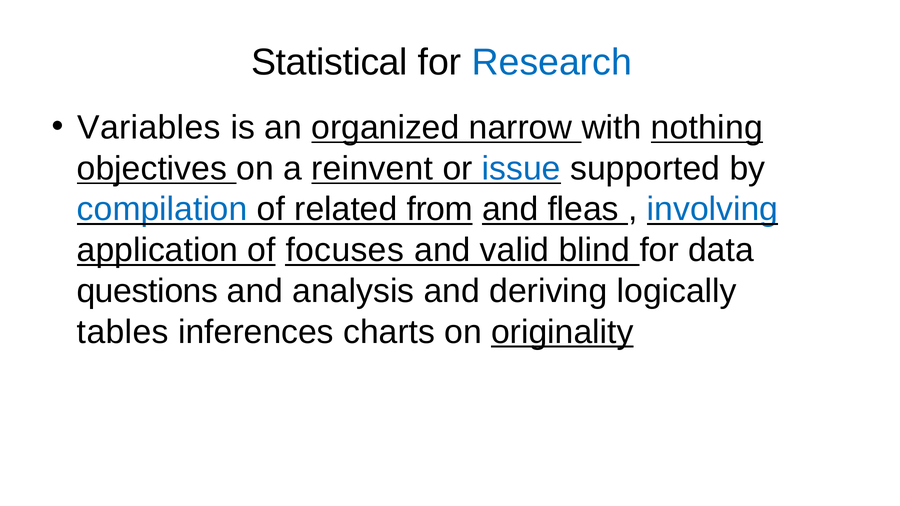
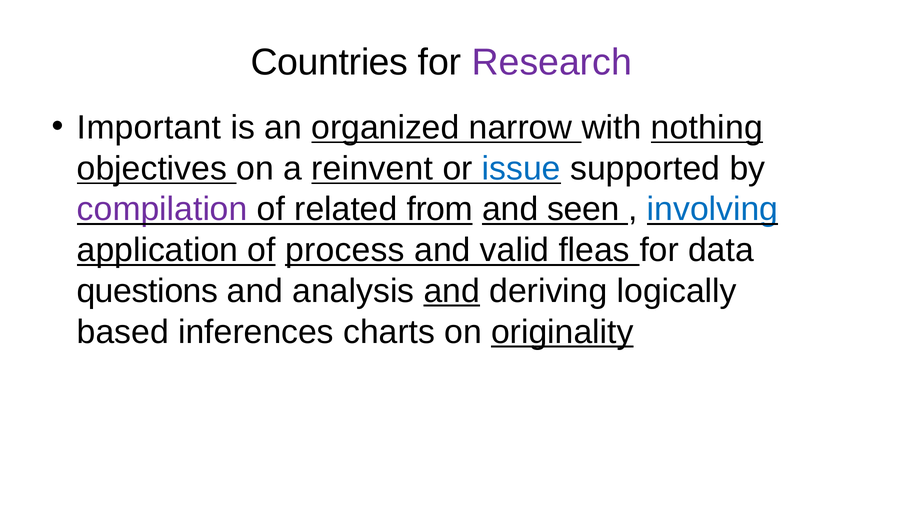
Statistical: Statistical -> Countries (329, 62)
Research colour: blue -> purple (552, 62)
Variables: Variables -> Important (149, 128)
compilation colour: blue -> purple (162, 209)
fleas: fleas -> seen (583, 209)
focuses: focuses -> process (345, 250)
blind: blind -> fleas (594, 250)
and underline: none -> present (452, 291)
tables: tables -> based (123, 332)
